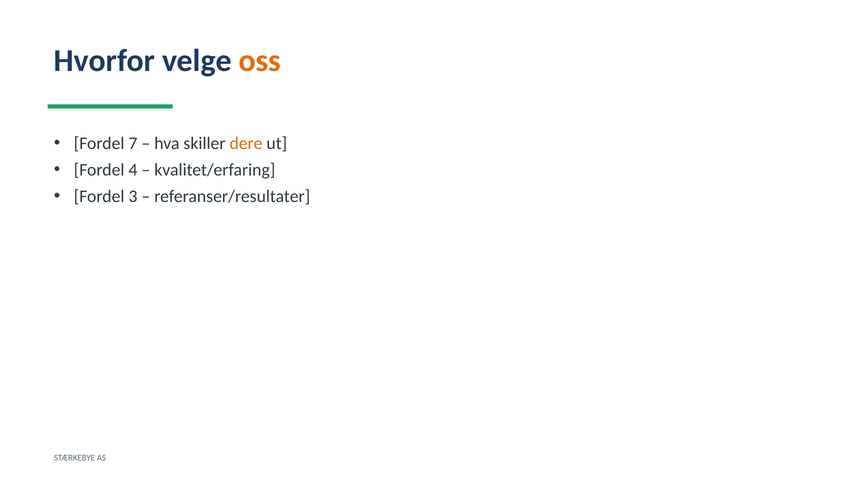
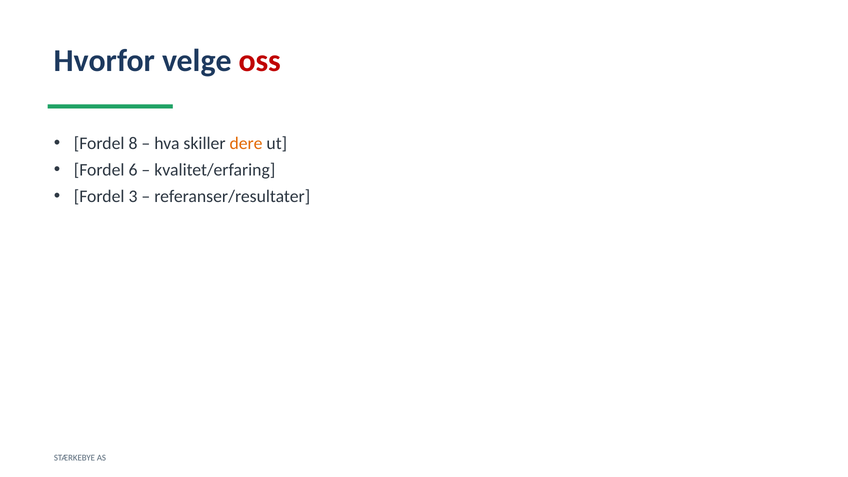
oss colour: orange -> red (260, 61)
7: 7 -> 8 (133, 144)
4: 4 -> 6 (133, 170)
